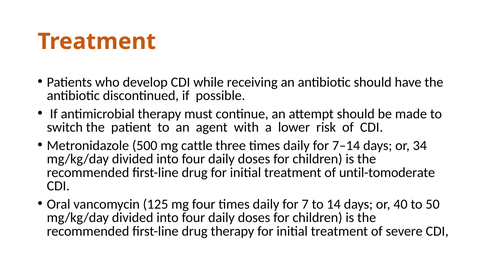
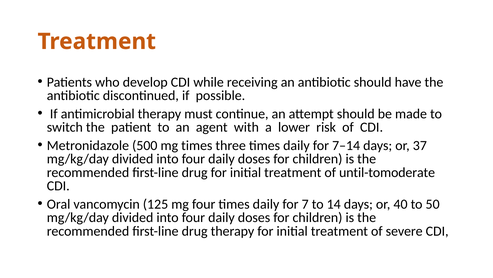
mg cattle: cattle -> times (197, 145)
34: 34 -> 37 (420, 145)
